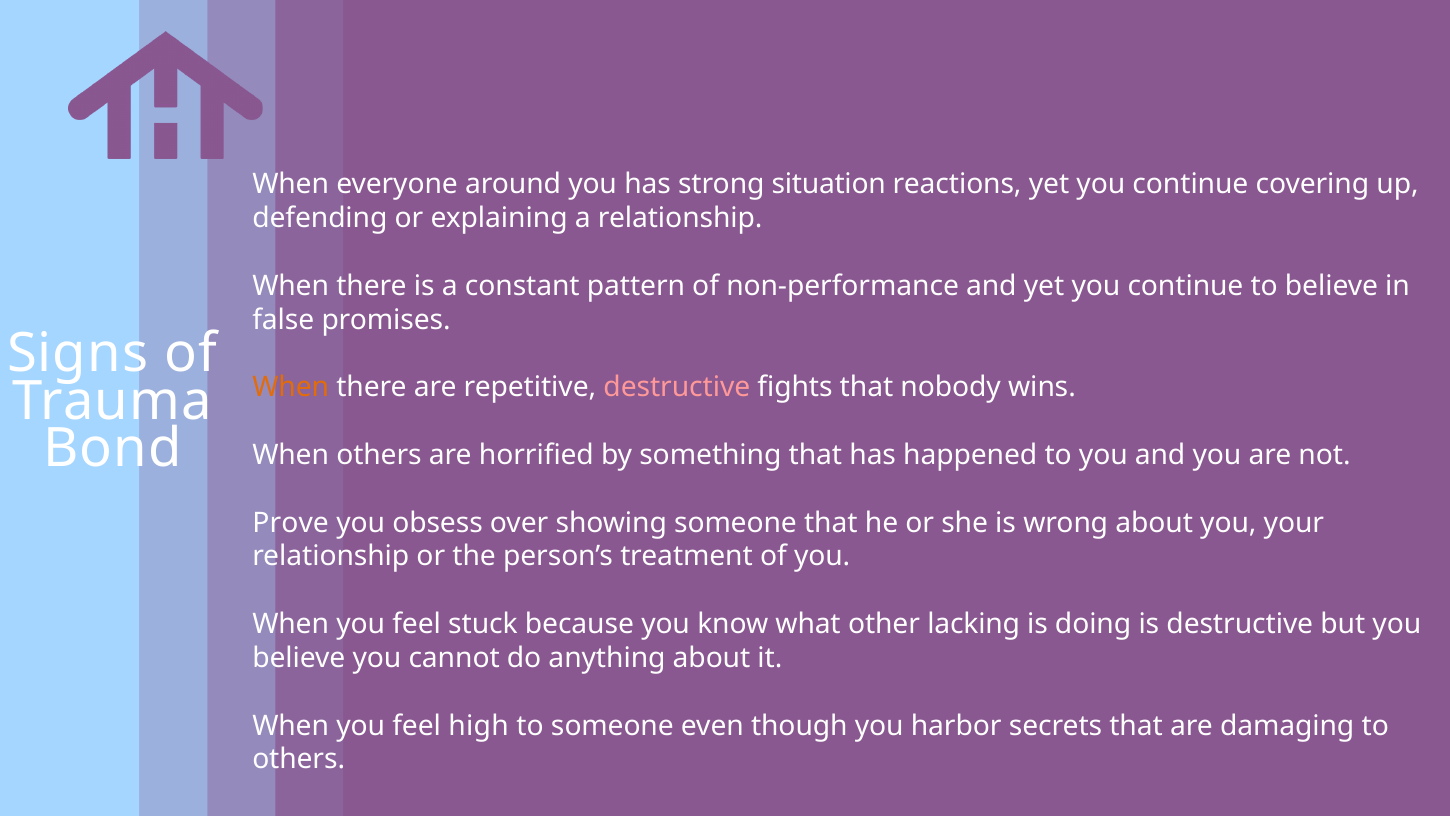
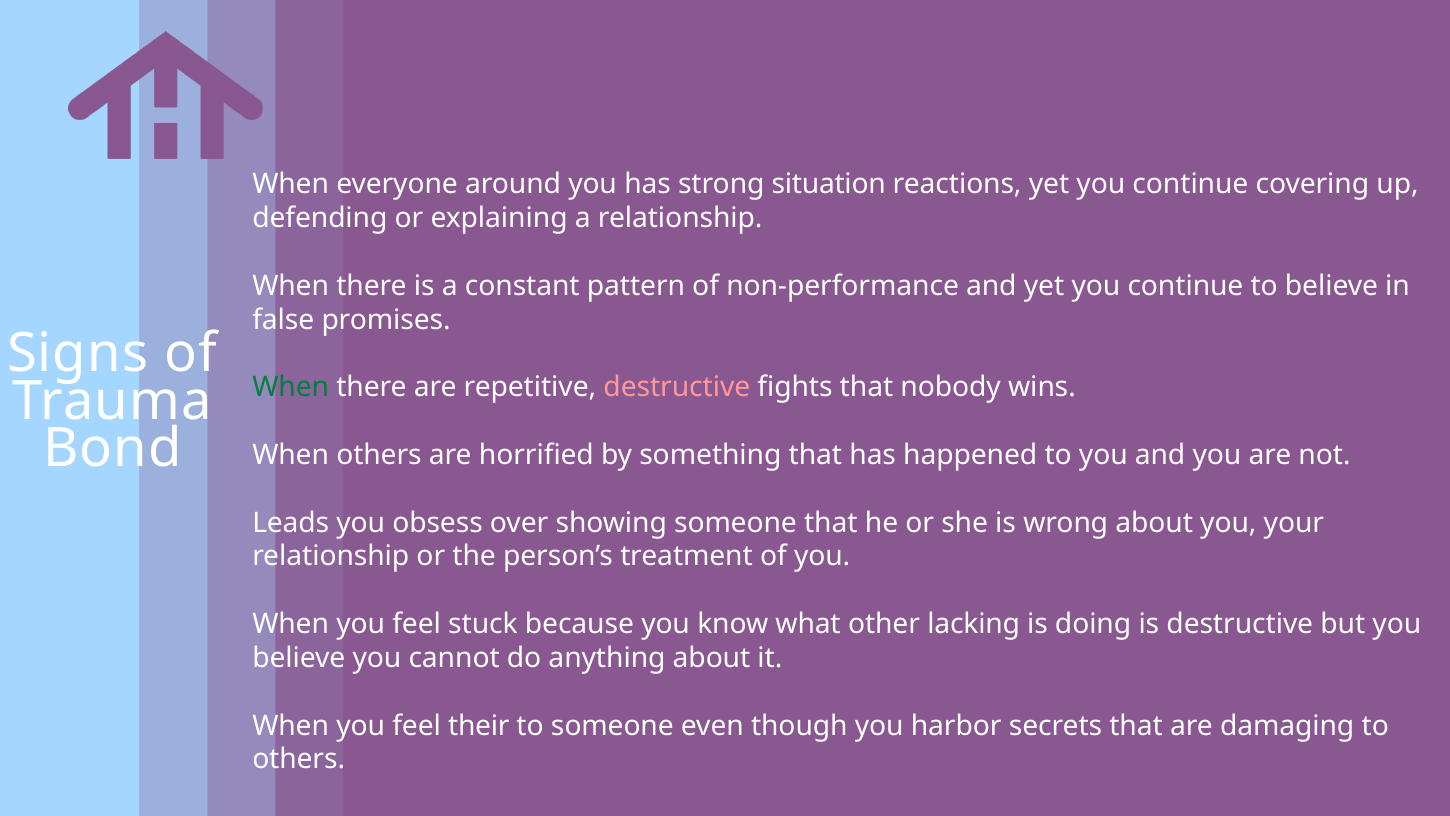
When colour: orange -> green (291, 387)
Prove: Prove -> Leads (291, 522)
high: high -> their (479, 725)
